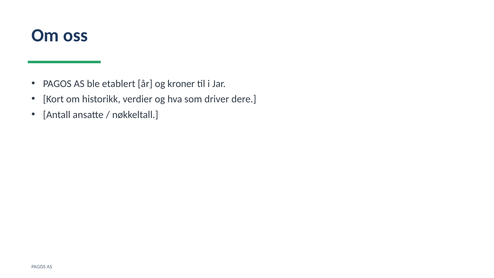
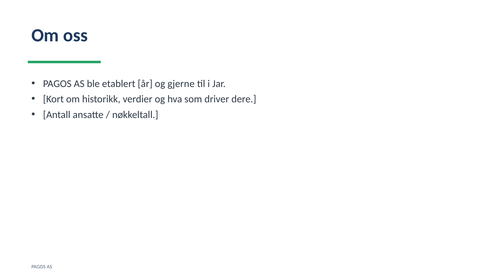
kroner: kroner -> gjerne (181, 84)
